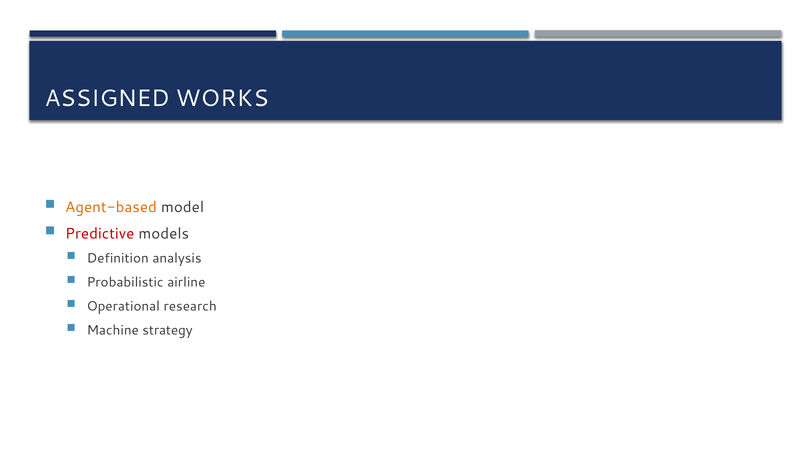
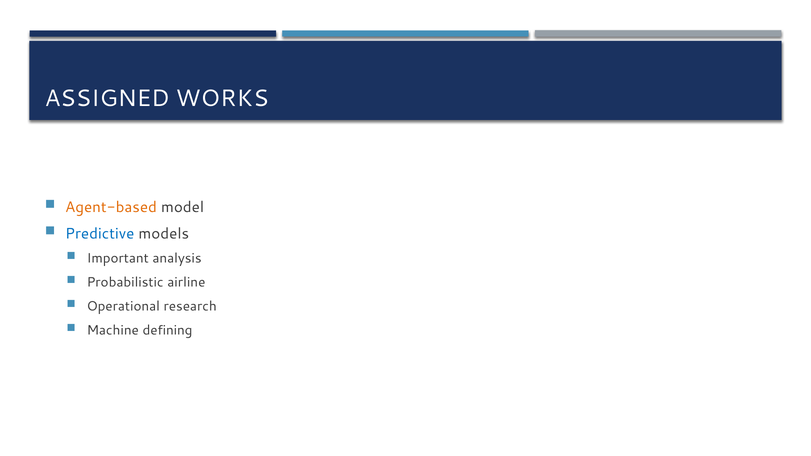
Predictive colour: red -> blue (100, 234)
Definition: Definition -> Important (118, 259)
strategy: strategy -> defining (167, 331)
